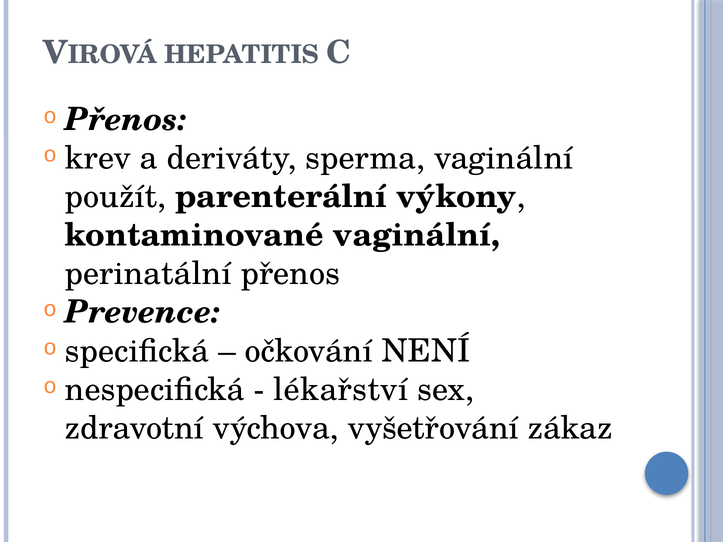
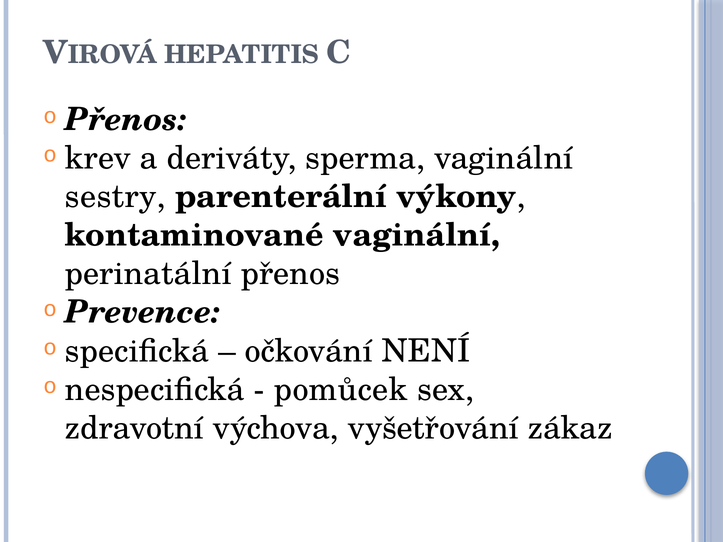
použít: použít -> sestry (115, 197)
lékařství: lékařství -> pomůcek (341, 390)
